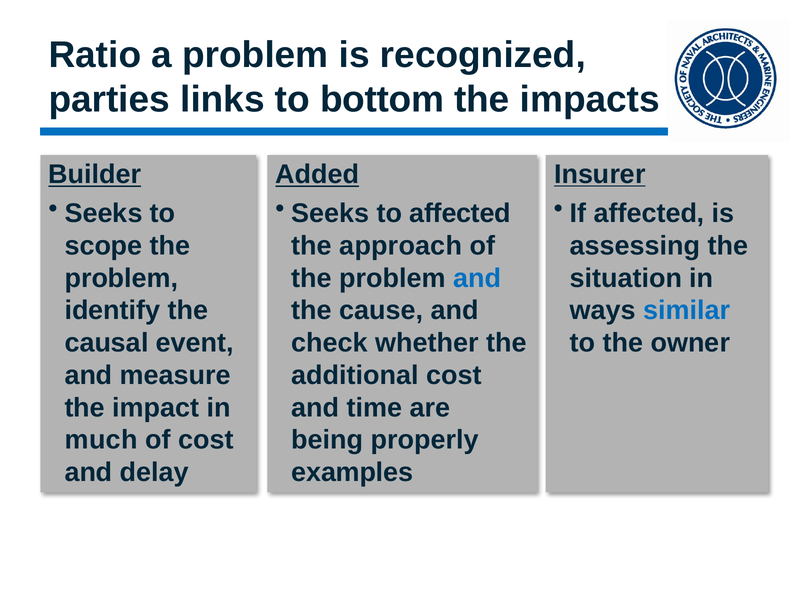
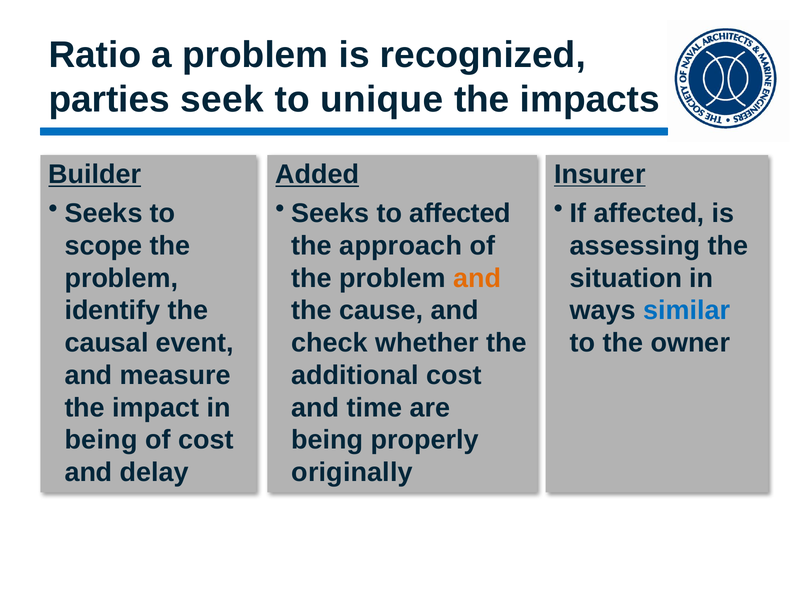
links: links -> seek (222, 100)
bottom: bottom -> unique (382, 100)
and colour: blue -> orange (477, 278)
much: much -> being (101, 440)
examples: examples -> originally (352, 472)
